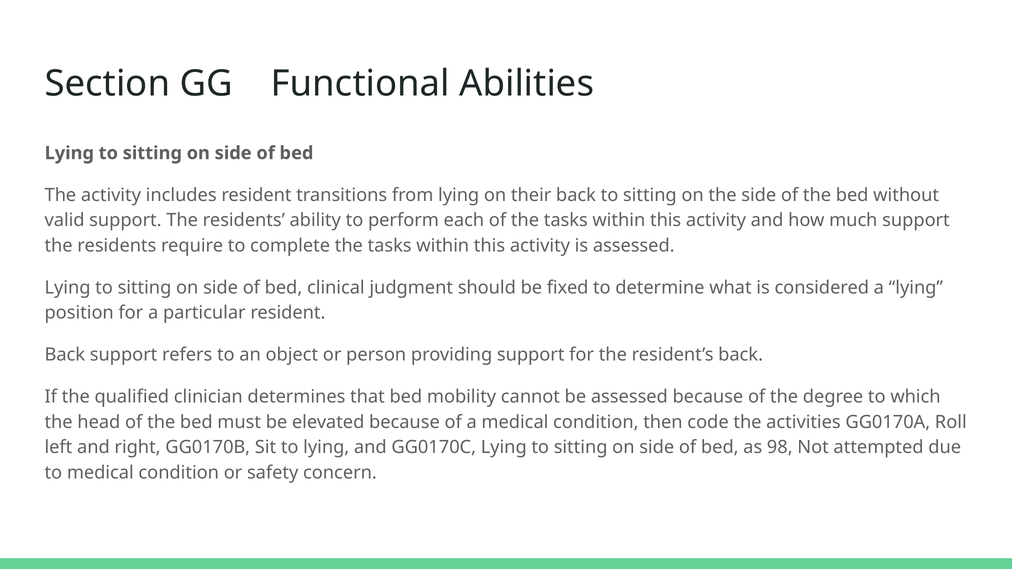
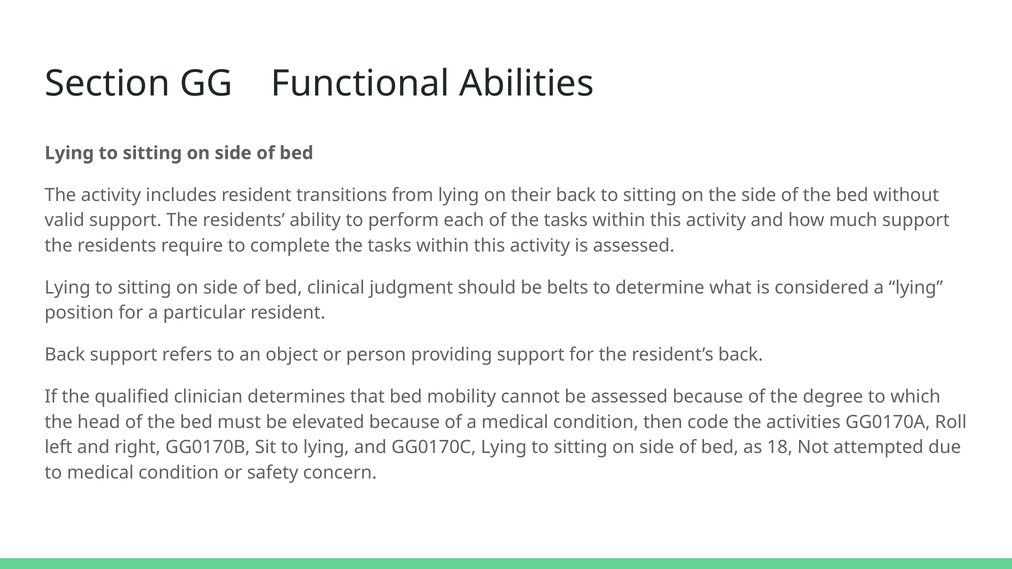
fixed: fixed -> belts (568, 288)
98: 98 -> 18 (780, 448)
